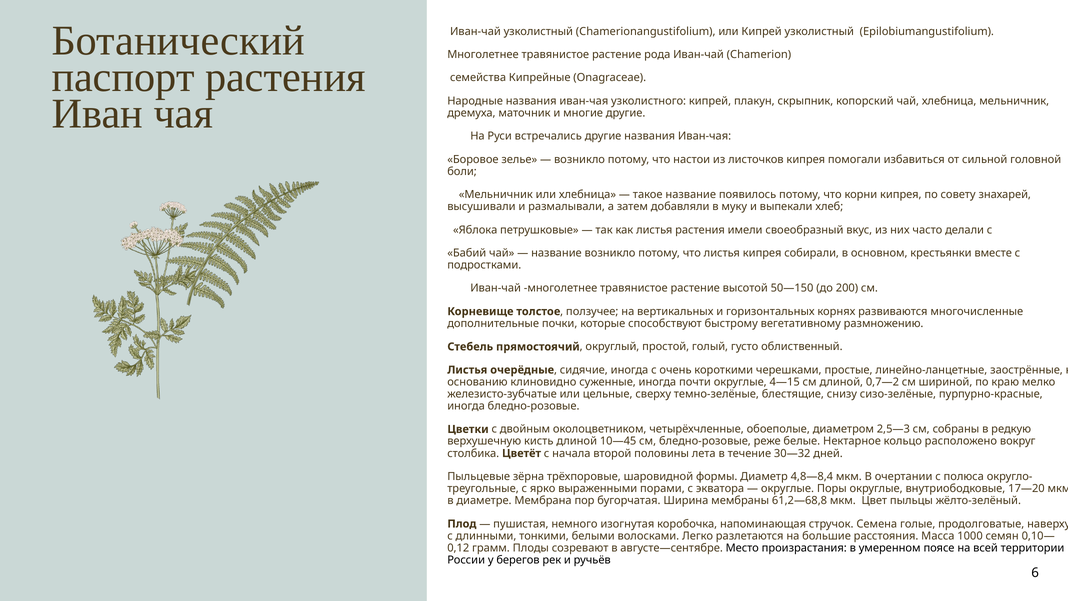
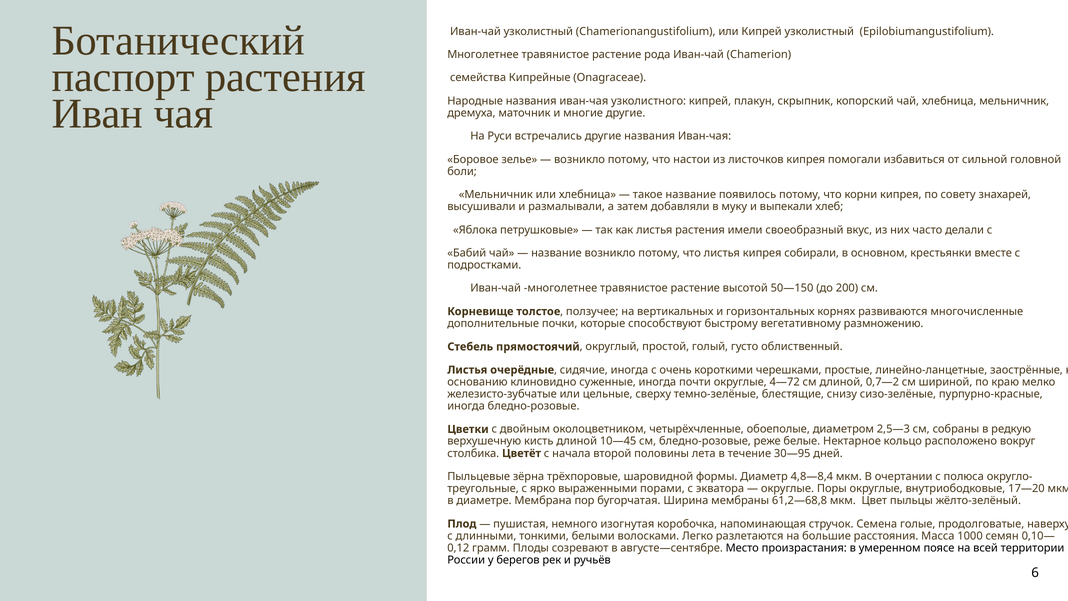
4—15: 4—15 -> 4—72 (785, 382)
30—32: 30—32 -> 30—95 (792, 453)
